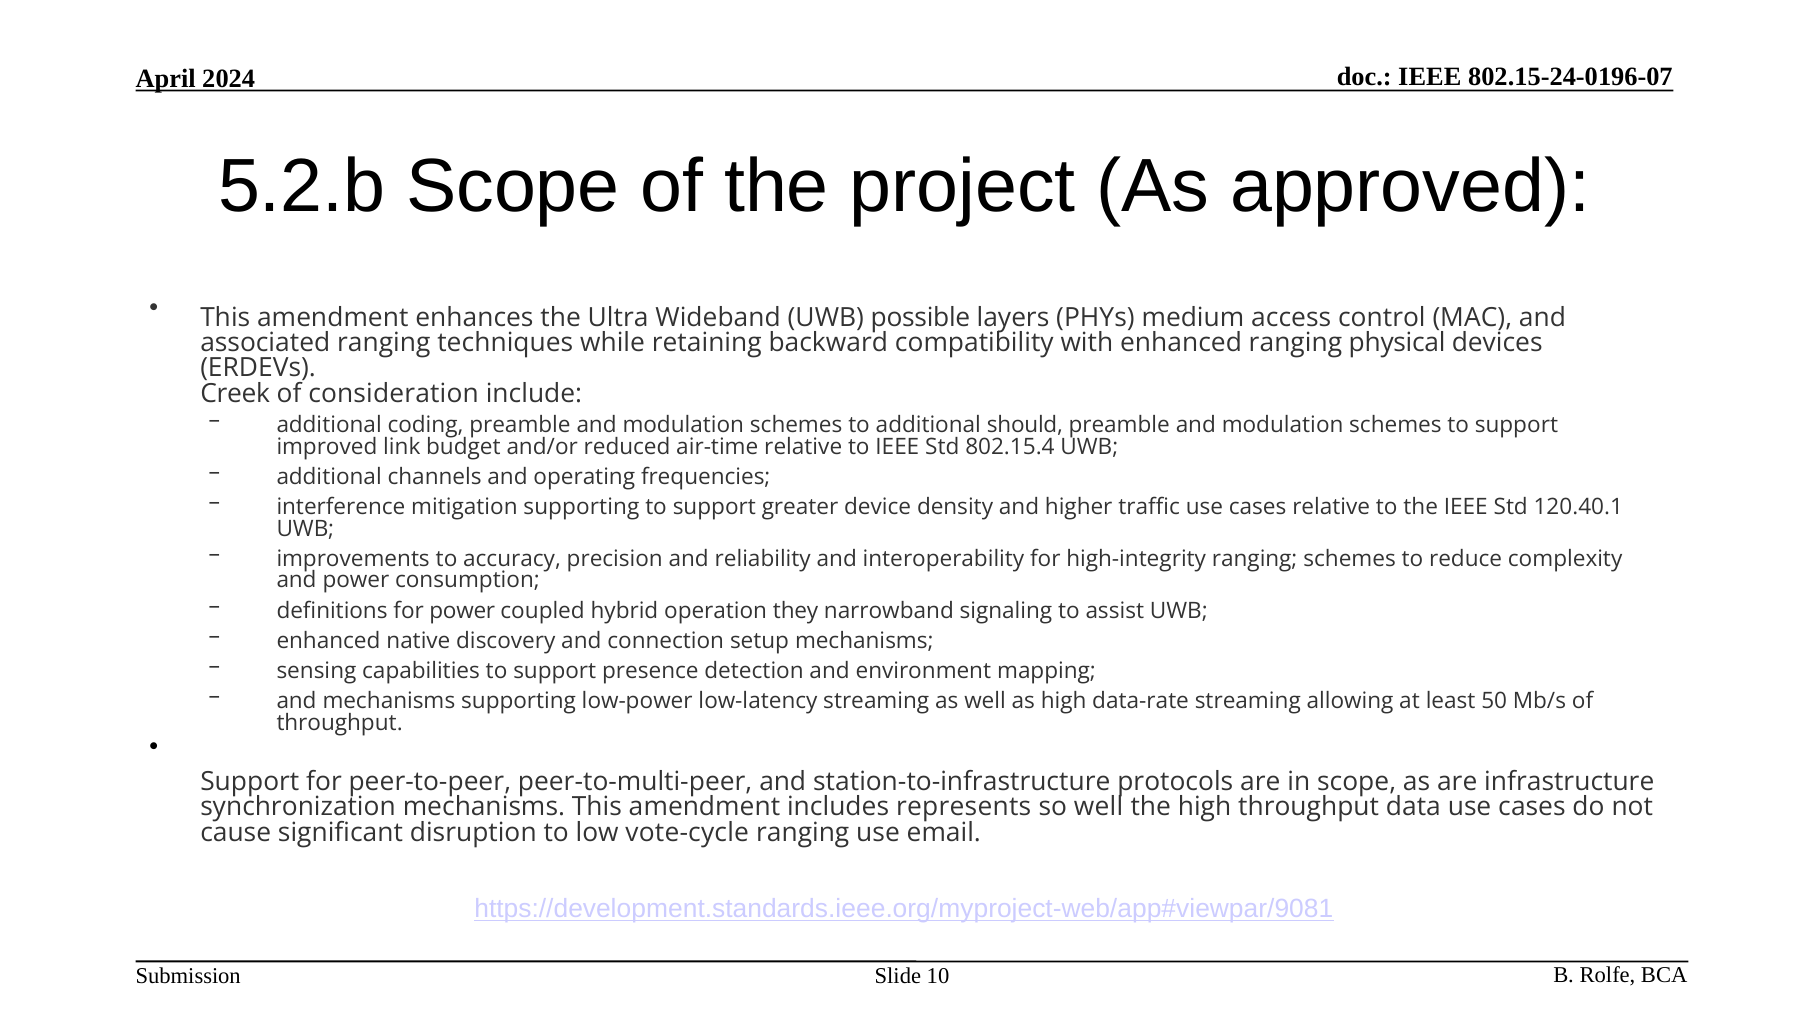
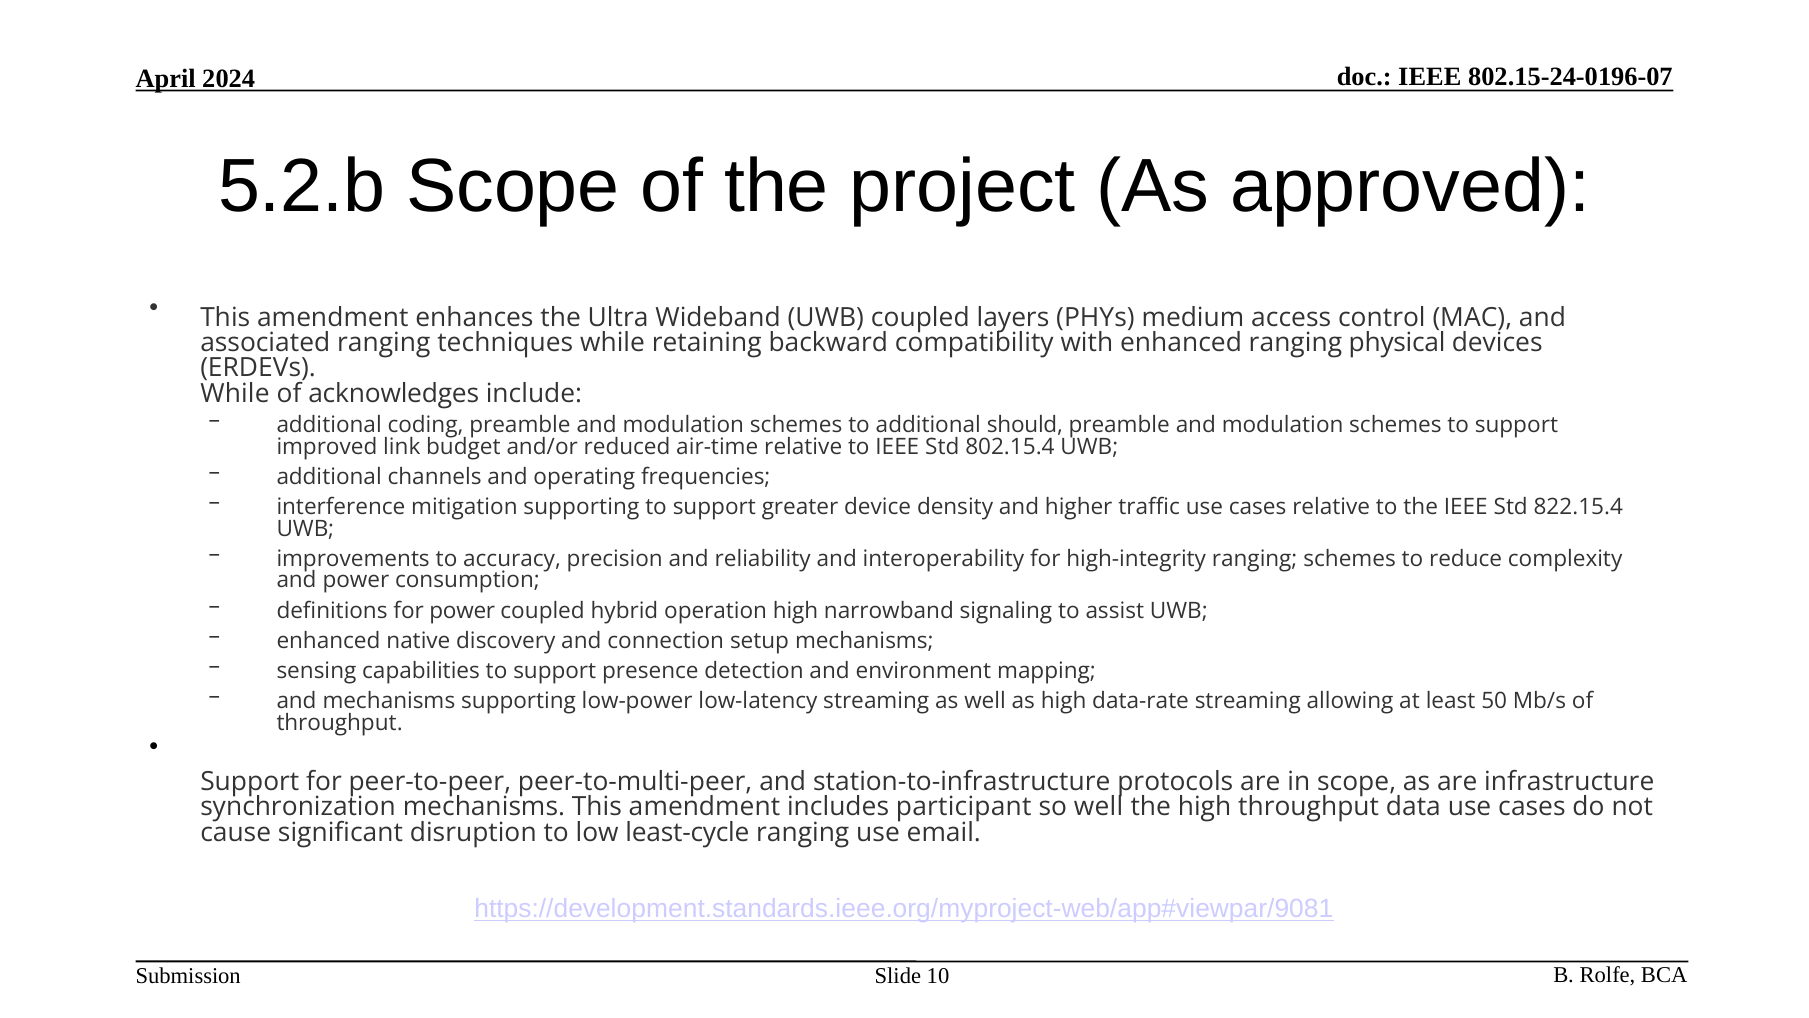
UWB possible: possible -> coupled (920, 317)
Creek: Creek -> While (235, 393)
consideration: consideration -> acknowledges (394, 393)
120.40.1: 120.40.1 -> 822.15.4 (1578, 507)
operation they: they -> high (796, 610)
represents: represents -> participant (964, 807)
vote-cycle: vote-cycle -> least-cycle (687, 832)
